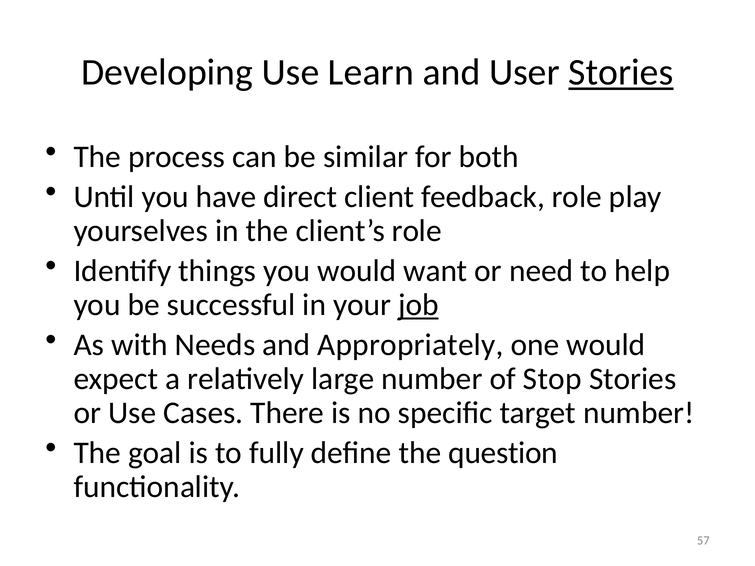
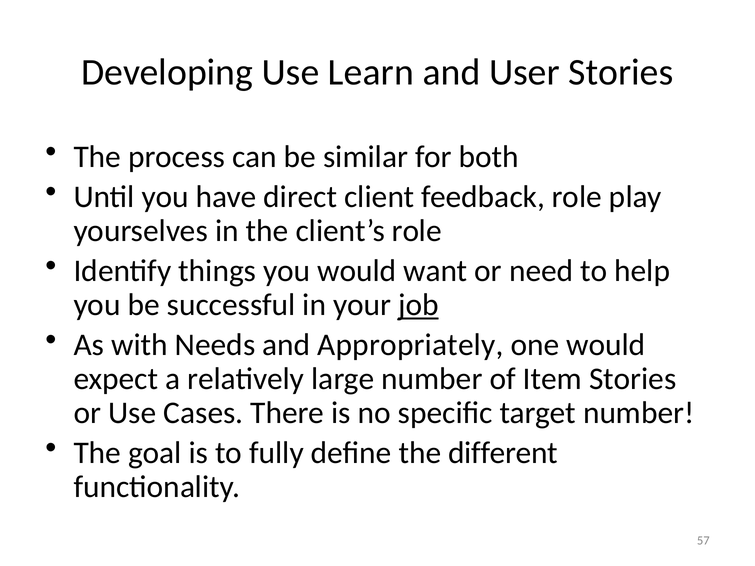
Stories underline: present -> none (621, 72)
Stop: Stop -> Item (552, 379)
question: question -> different (503, 453)
